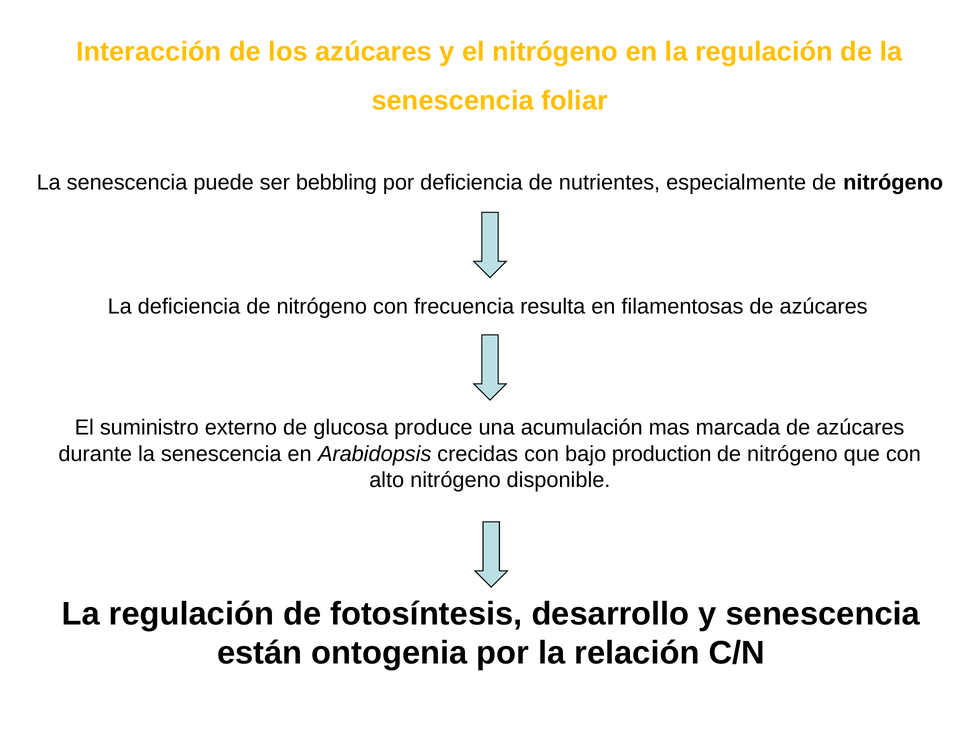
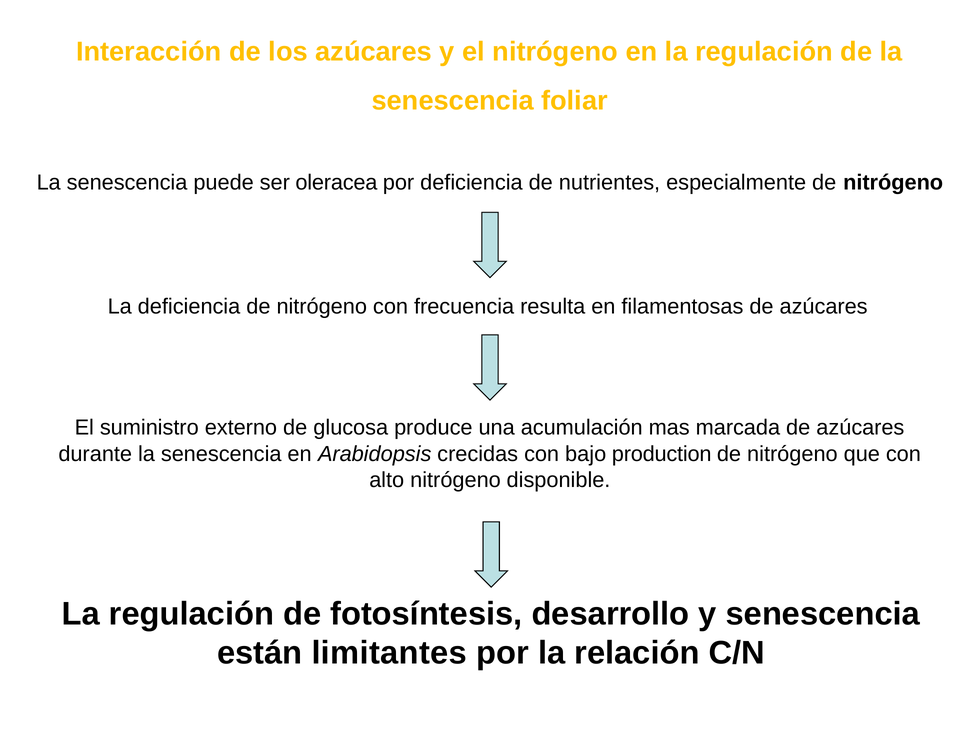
bebbling: bebbling -> oleracea (336, 183)
ontogenia: ontogenia -> limitantes (389, 653)
